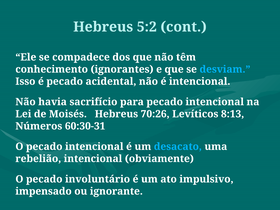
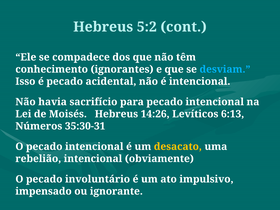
70:26: 70:26 -> 14:26 (155, 114)
8:13: 8:13 -> 6:13 (233, 114)
60:30-31: 60:30-31 -> 35:30-31 (85, 126)
desacato colour: light blue -> yellow (178, 147)
